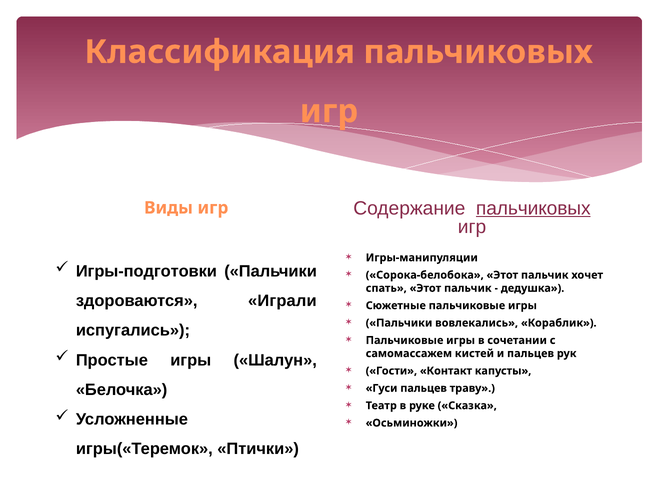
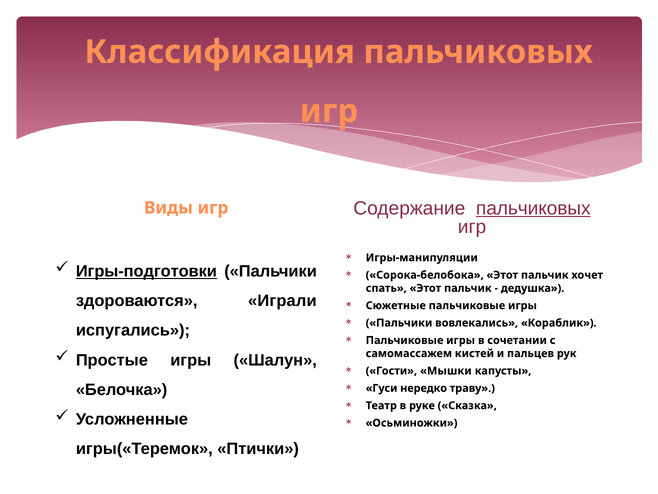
Игры-подготовки underline: none -> present (146, 271)
Контакт: Контакт -> Мышки (446, 370)
Гуси пальцев: пальцев -> нередко (424, 388)
